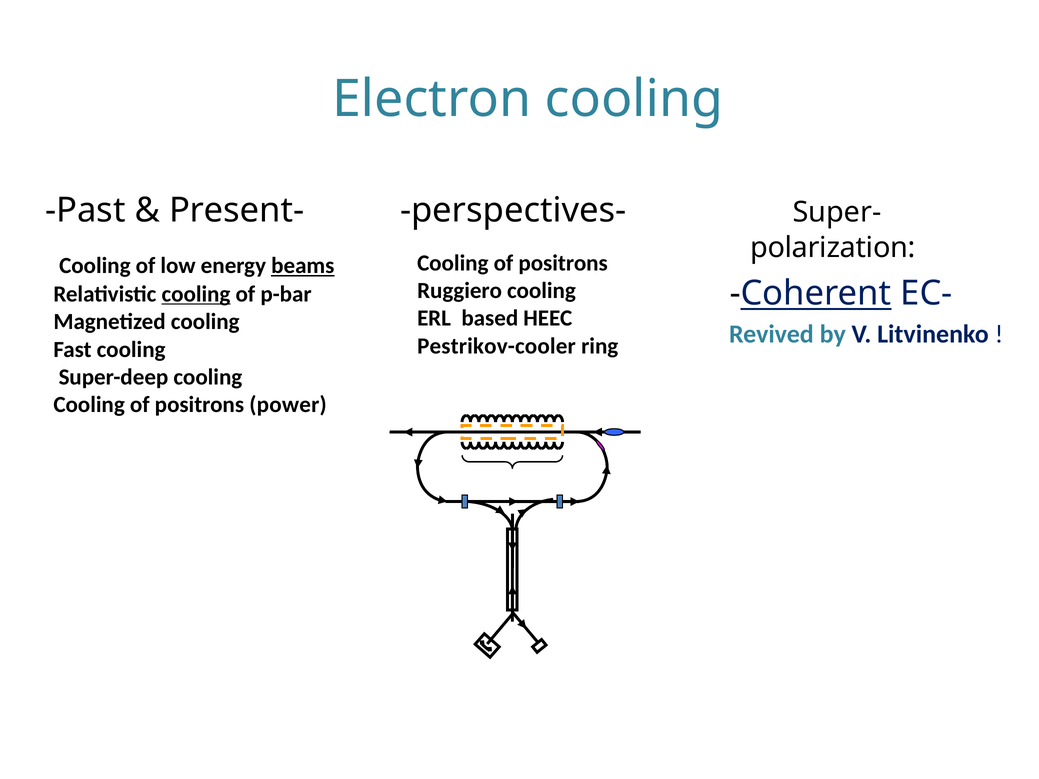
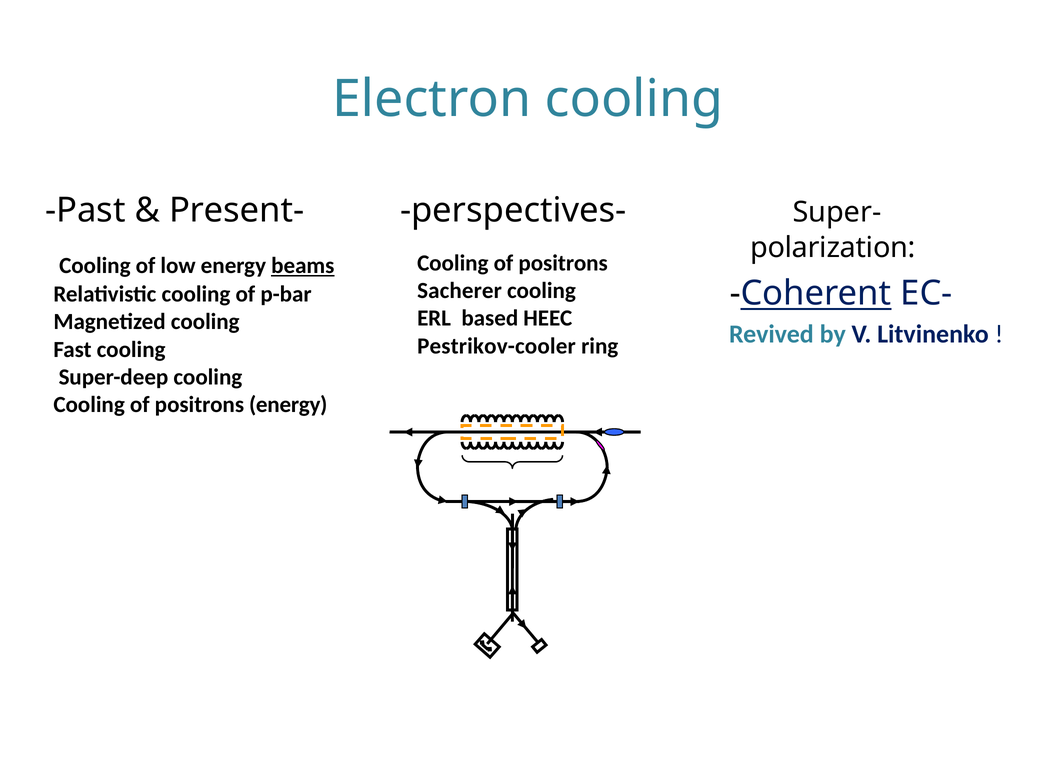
Ruggiero: Ruggiero -> Sacherer (460, 291)
cooling underline: present -> none (196, 294)
positrons power: power -> energy (288, 405)
